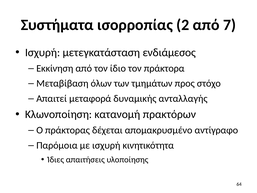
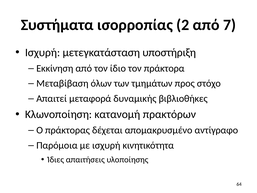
ενδιάμεσος: ενδιάμεσος -> υποστήριξη (169, 52)
ανταλλαγής: ανταλλαγής -> βιβλιοθήκες (183, 98)
